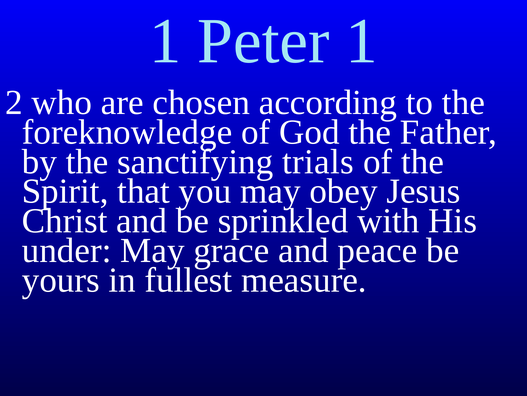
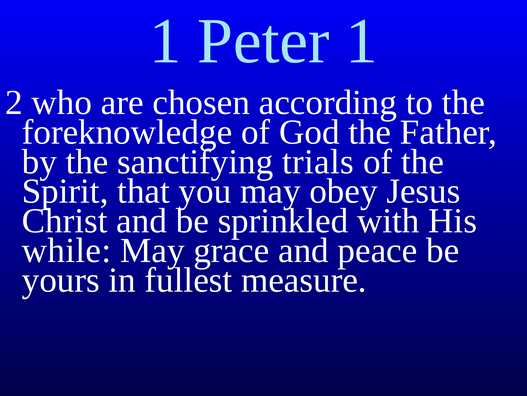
under: under -> while (66, 250)
